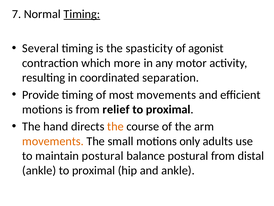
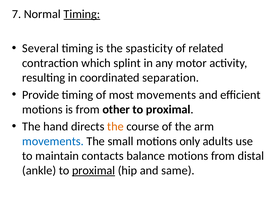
agonist: agonist -> related (206, 48)
more: more -> splint (127, 63)
relief: relief -> other (116, 109)
movements colour: orange -> blue (53, 141)
maintain postural: postural -> contacts (103, 156)
balance postural: postural -> motions (188, 156)
proximal underline: none -> present (94, 170)
and ankle: ankle -> same (178, 170)
